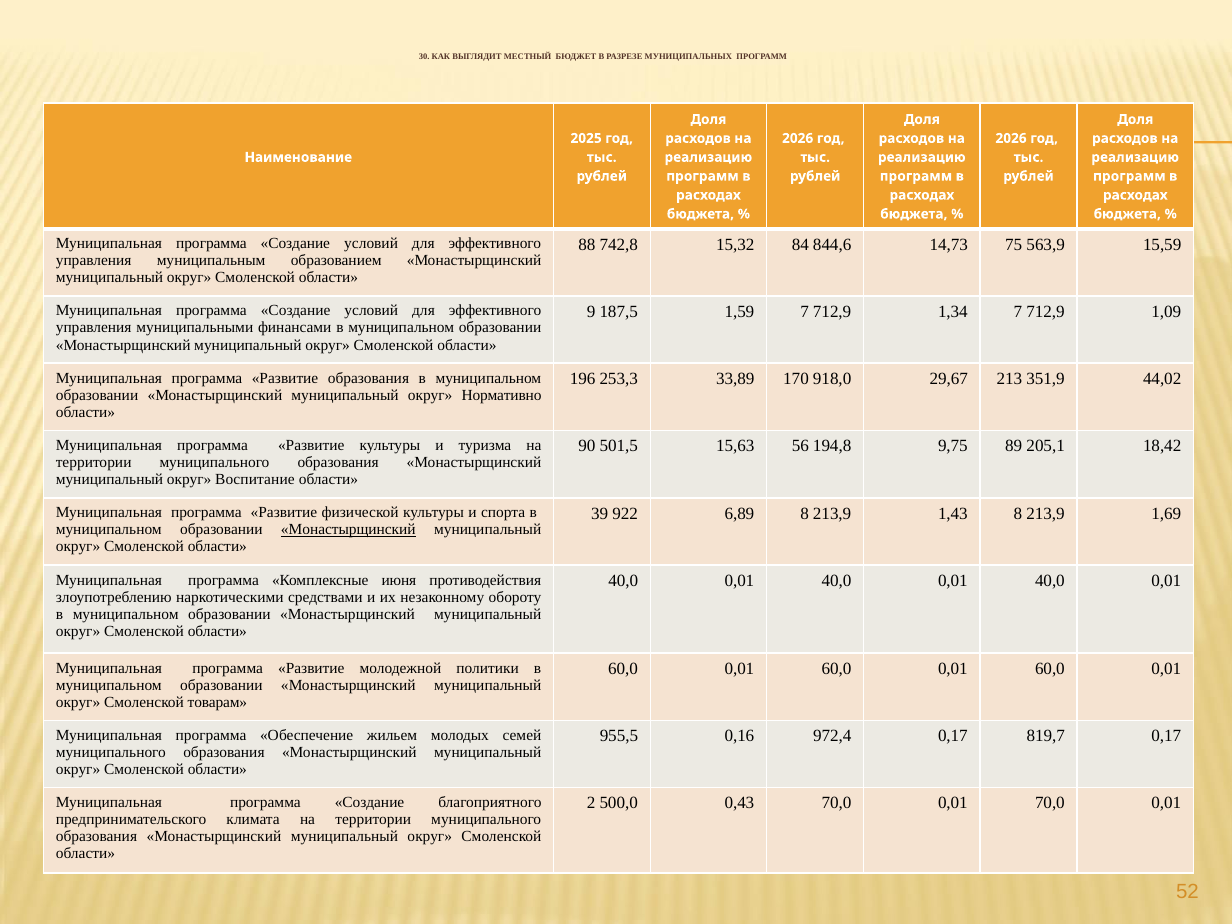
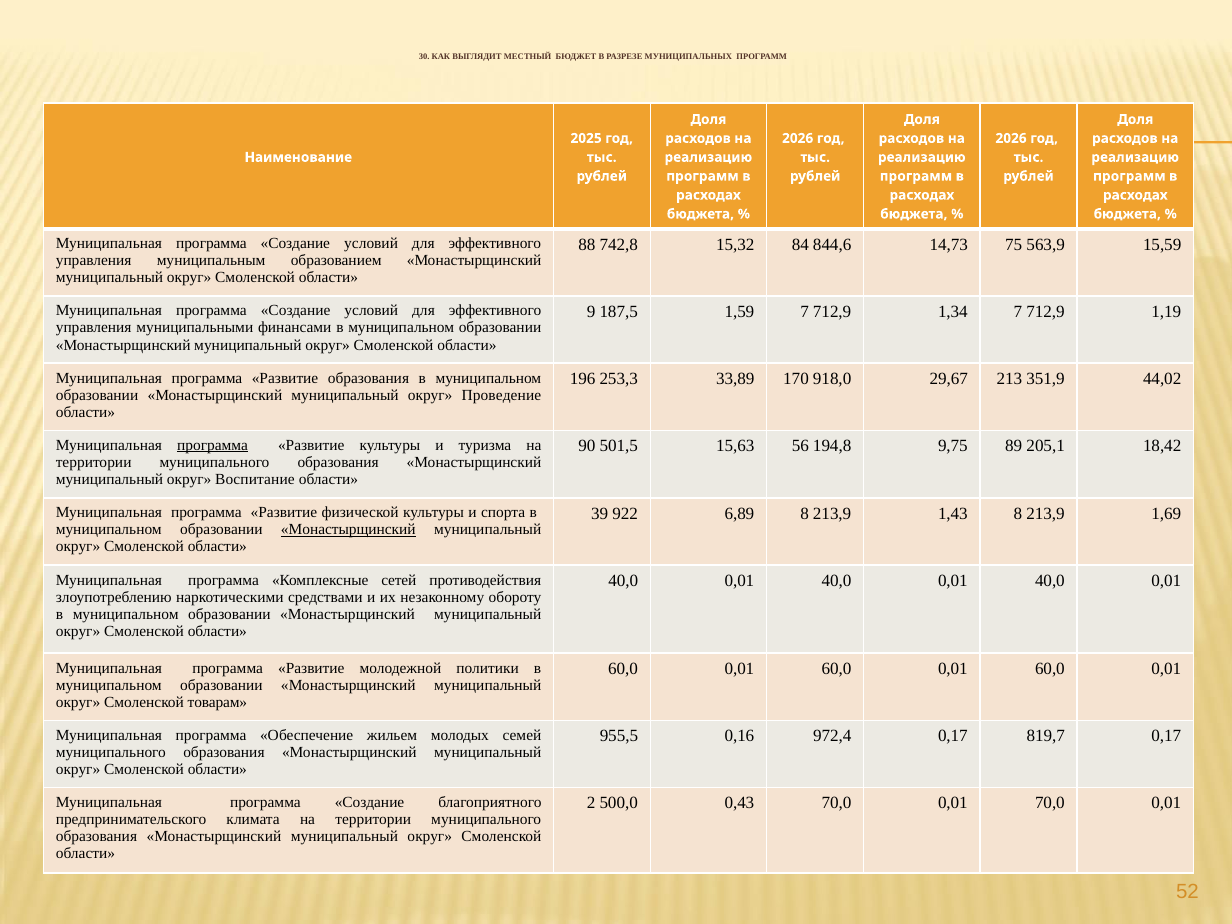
1,09: 1,09 -> 1,19 (1166, 312)
Нормативно: Нормативно -> Проведение (501, 395)
программа underline: none -> present (213, 445)
июня: июня -> сетей (399, 580)
